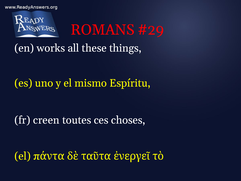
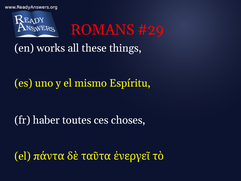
creen: creen -> haber (46, 120)
